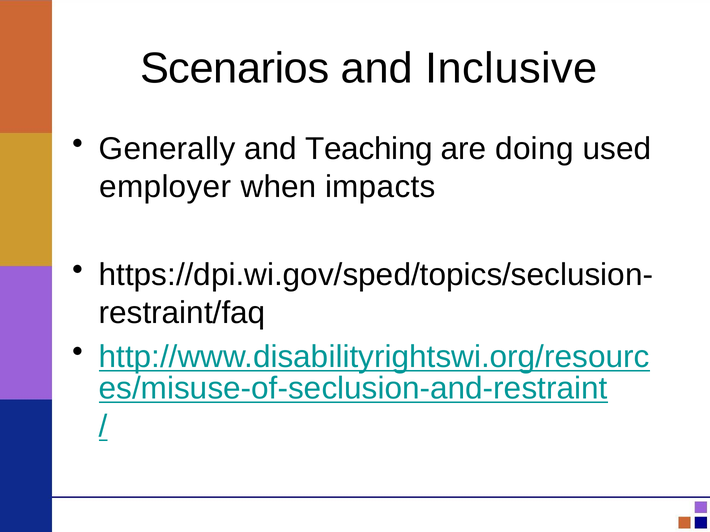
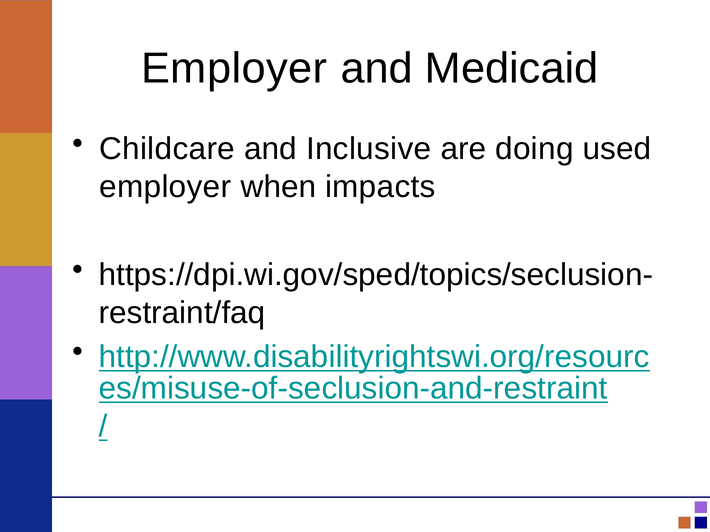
Scenarios: Scenarios -> Employer (234, 69)
Inclusive: Inclusive -> Medicaid (512, 69)
Generally: Generally -> Childcare (167, 149)
Teaching: Teaching -> Inclusive (369, 149)
